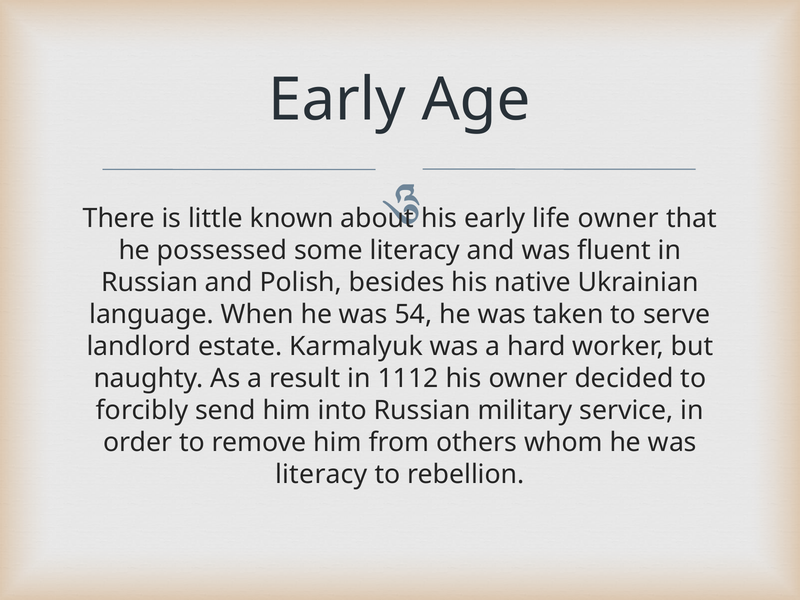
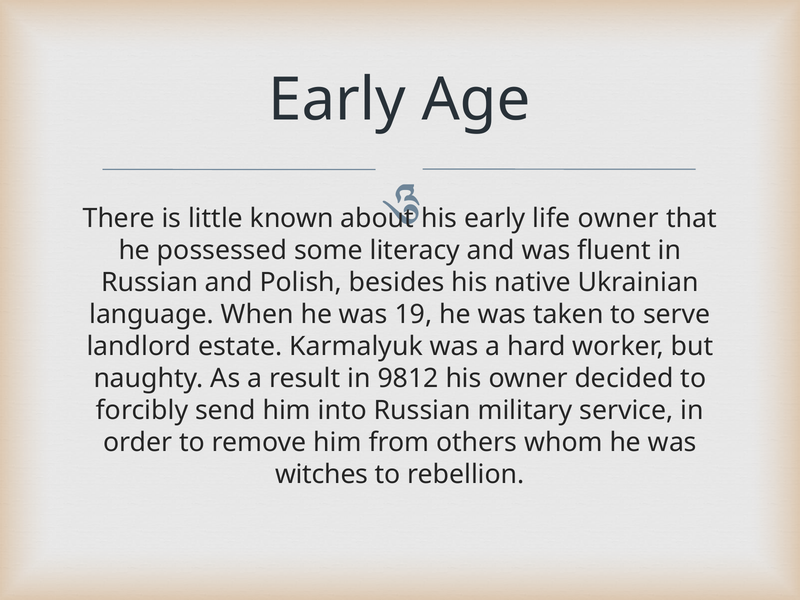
54: 54 -> 19 (413, 315)
1112: 1112 -> 9812 (408, 379)
literacy: literacy -> witches (322, 475)
